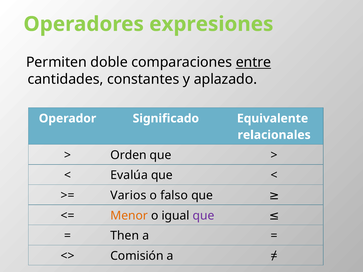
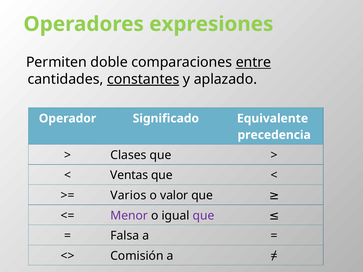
constantes underline: none -> present (143, 79)
relacionales: relacionales -> precedencia (274, 135)
Orden: Orden -> Clases (128, 155)
Evalúa: Evalúa -> Ventas (129, 175)
falso: falso -> valor (174, 196)
Menor colour: orange -> purple (129, 216)
Then: Then -> Falsa (125, 236)
